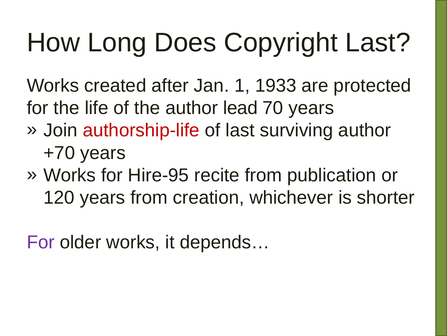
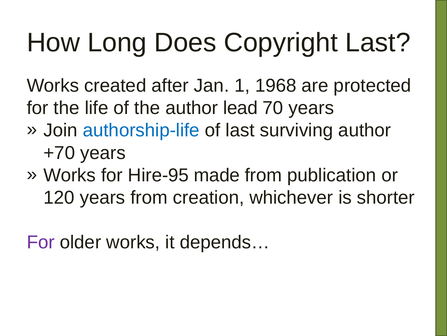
1933: 1933 -> 1968 (276, 85)
authorship-life colour: red -> blue (141, 130)
recite: recite -> made (217, 175)
